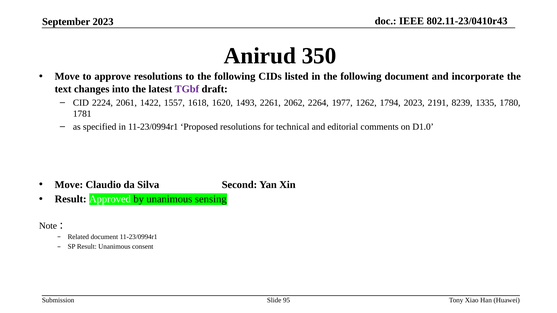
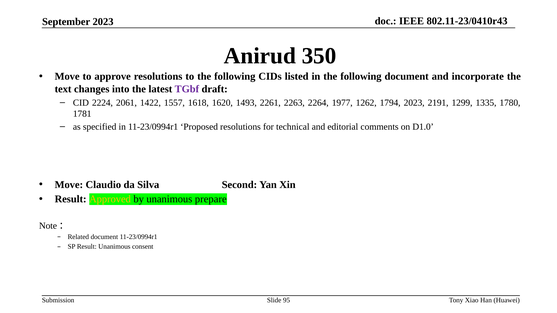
2062: 2062 -> 2263 (294, 103)
8239: 8239 -> 1299 (462, 103)
Approved colour: white -> yellow (110, 199)
sensing: sensing -> prepare (211, 199)
